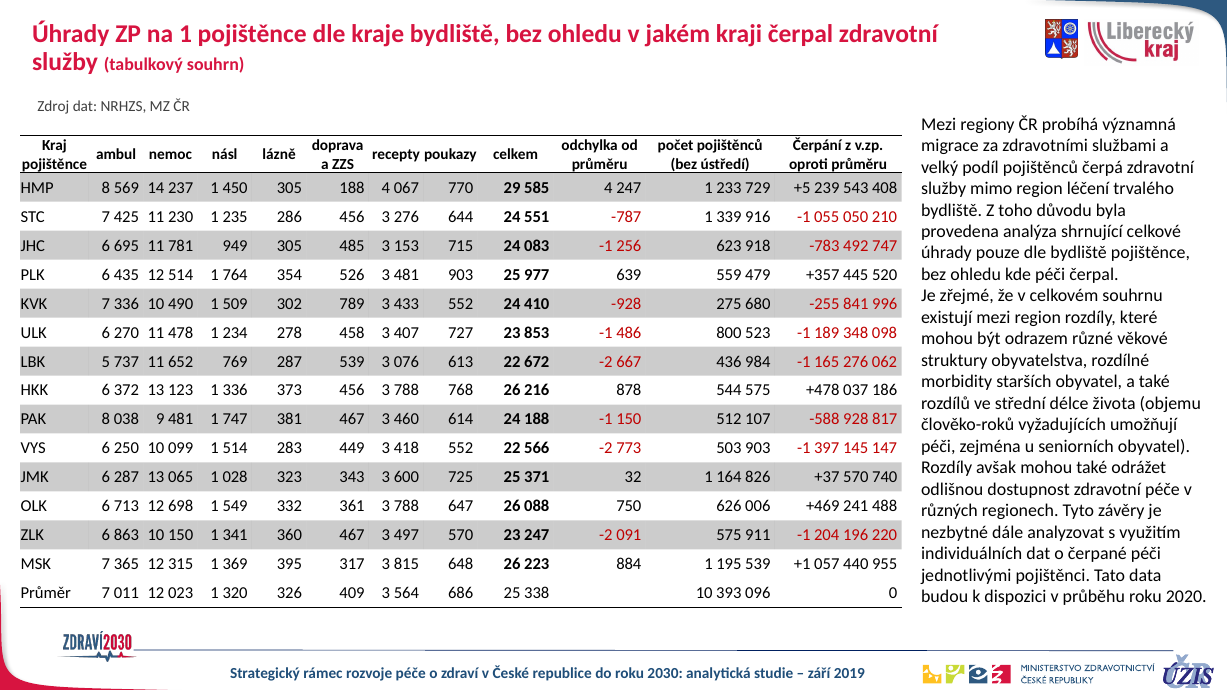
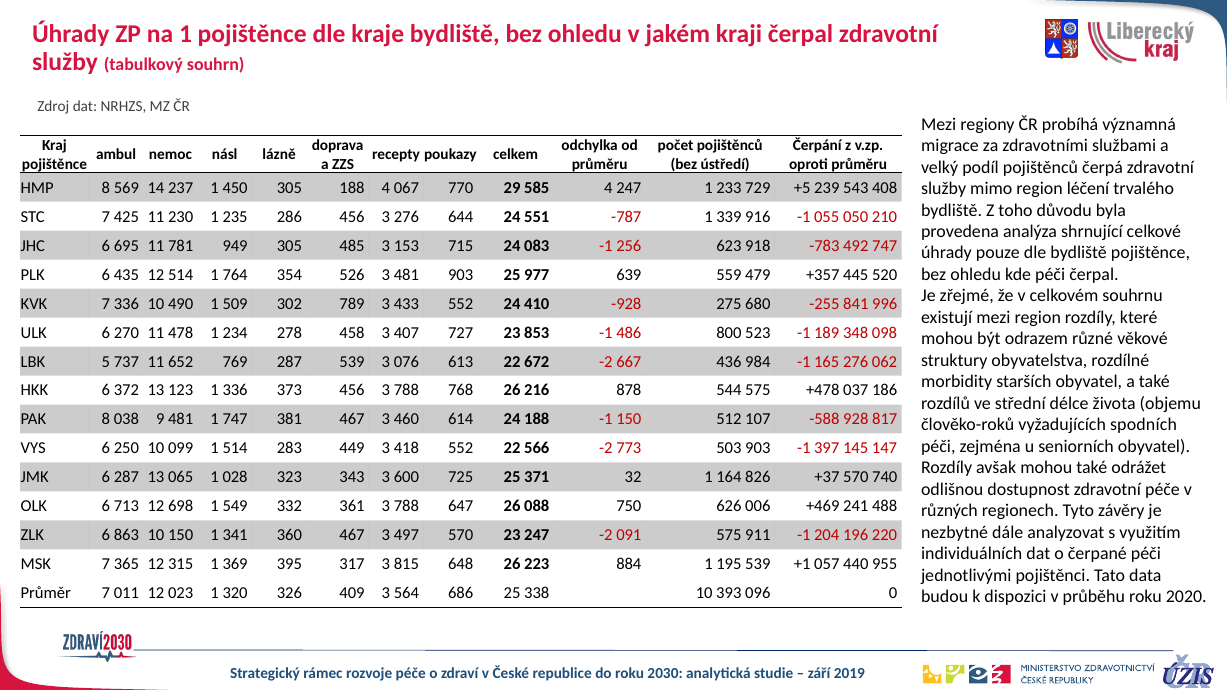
umožňují: umožňují -> spodních (1143, 425)
